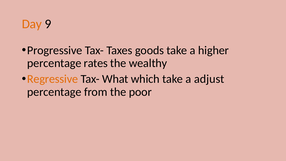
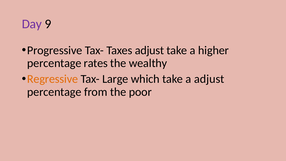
Day colour: orange -> purple (32, 24)
Taxes goods: goods -> adjust (149, 50)
What: What -> Large (115, 79)
